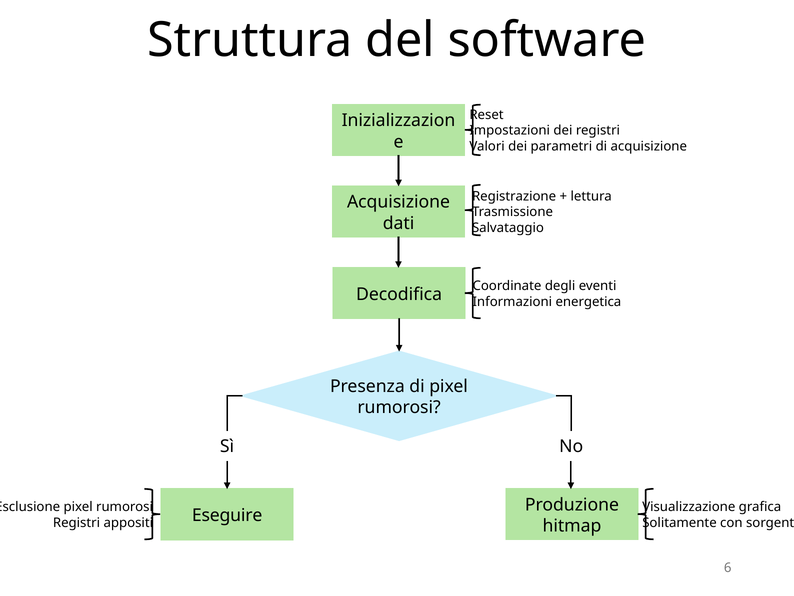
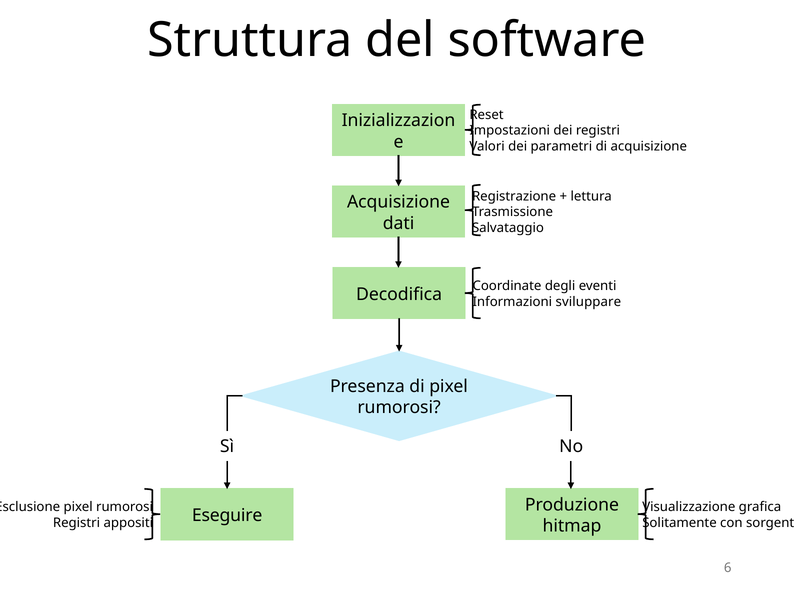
energetica: energetica -> sviluppare (588, 301)
